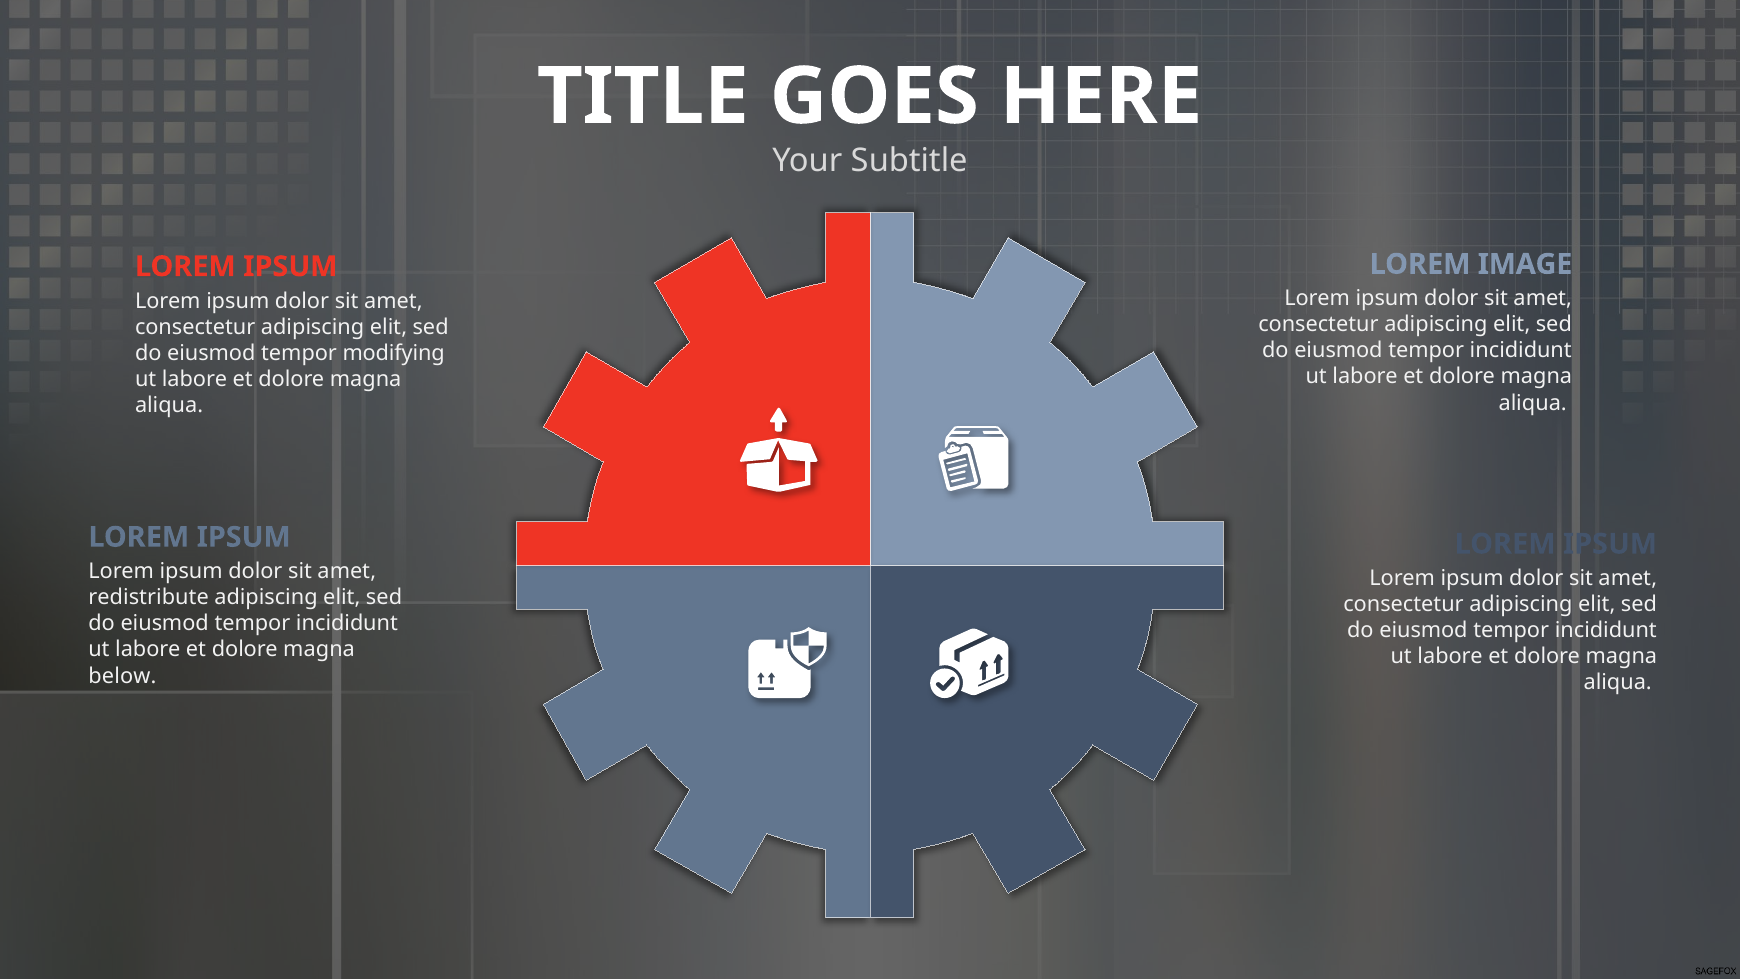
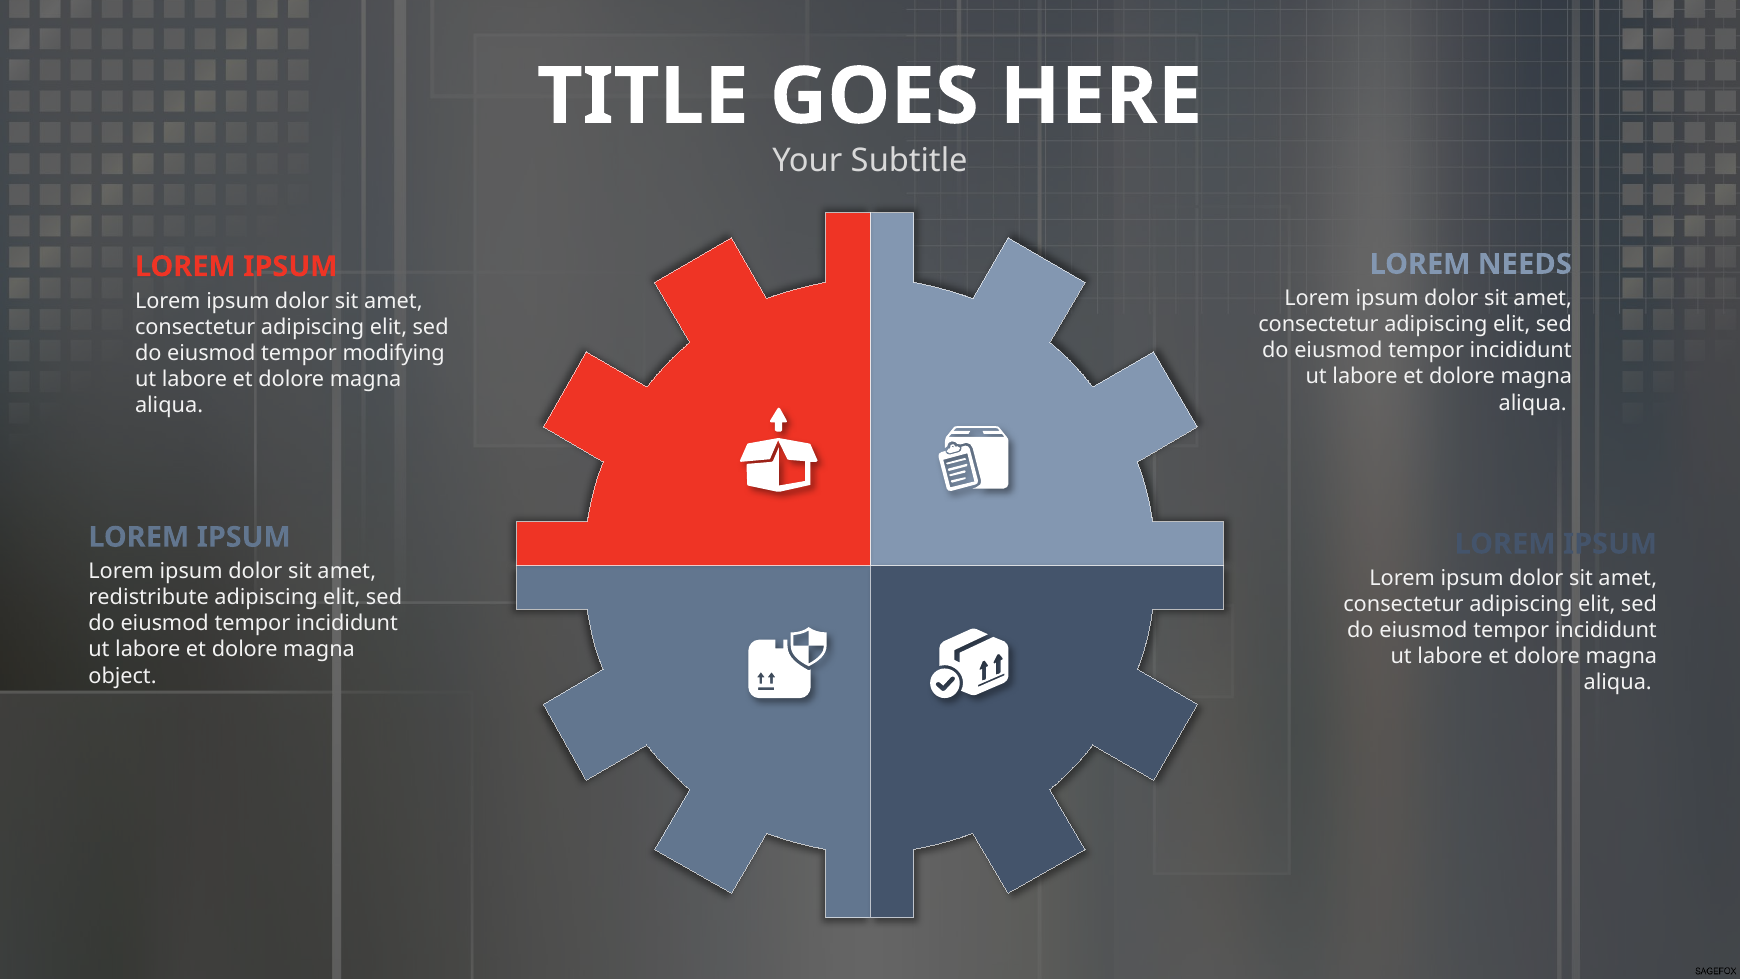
IMAGE: IMAGE -> NEEDS (1525, 264)
below: below -> object (123, 676)
